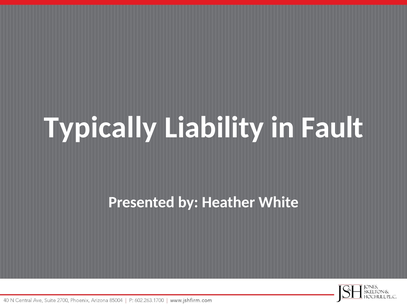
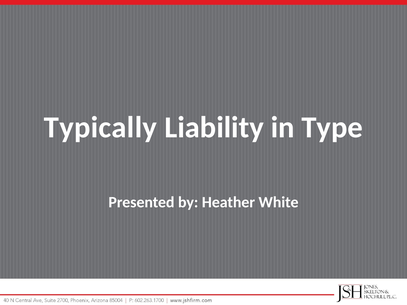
Fault: Fault -> Type (332, 128)
